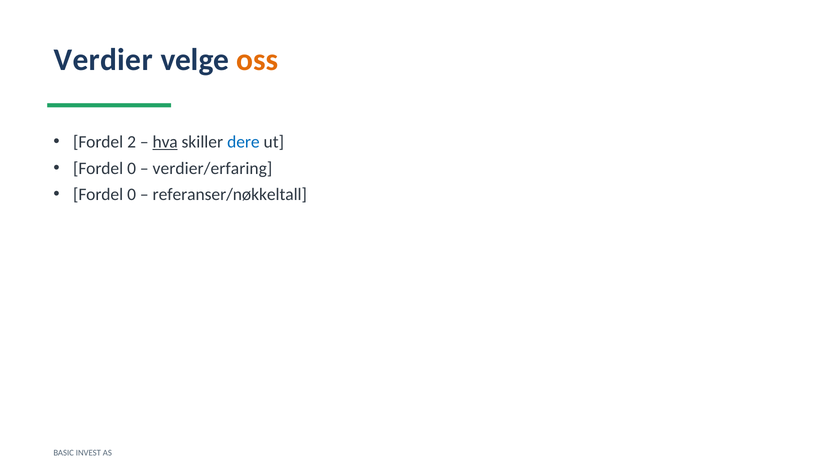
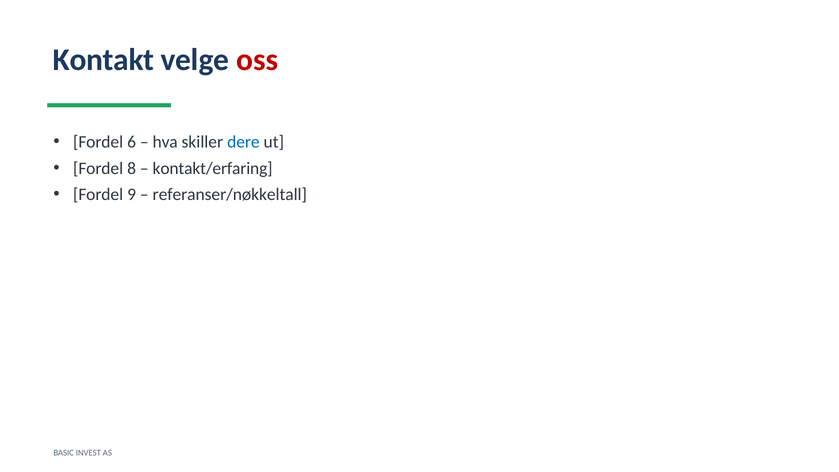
Verdier: Verdier -> Kontakt (104, 60)
oss colour: orange -> red (257, 60)
2: 2 -> 6 (132, 142)
hva underline: present -> none (165, 142)
0: 0 -> 8 (132, 168)
verdier/erfaring: verdier/erfaring -> kontakt/erfaring (213, 168)
0: 0 -> 9 (132, 195)
